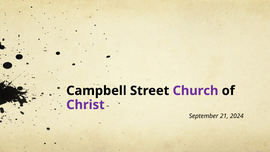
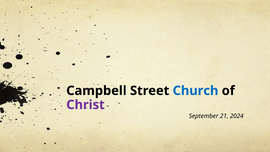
Church colour: purple -> blue (196, 91)
